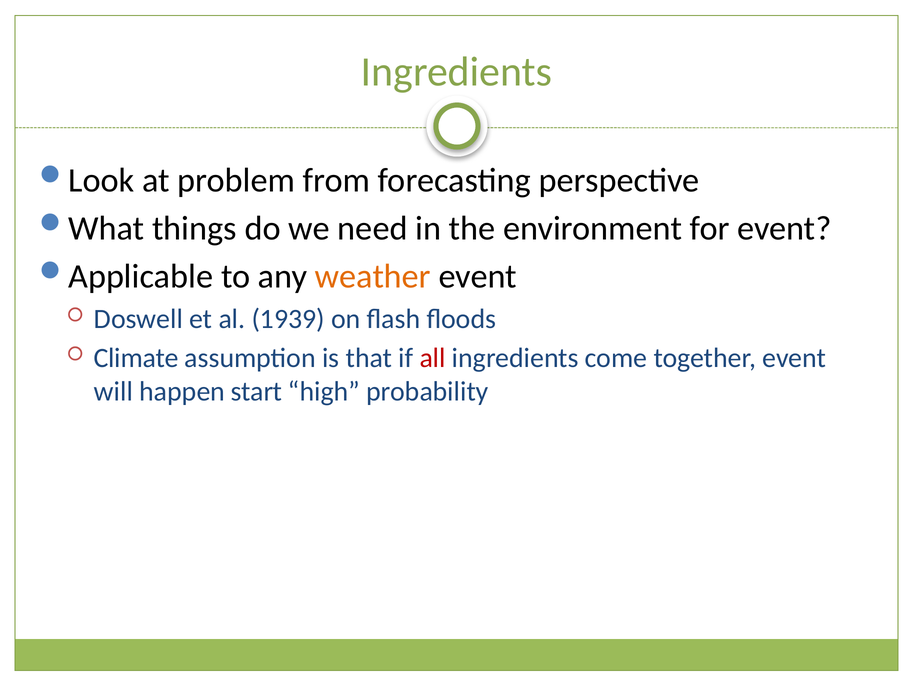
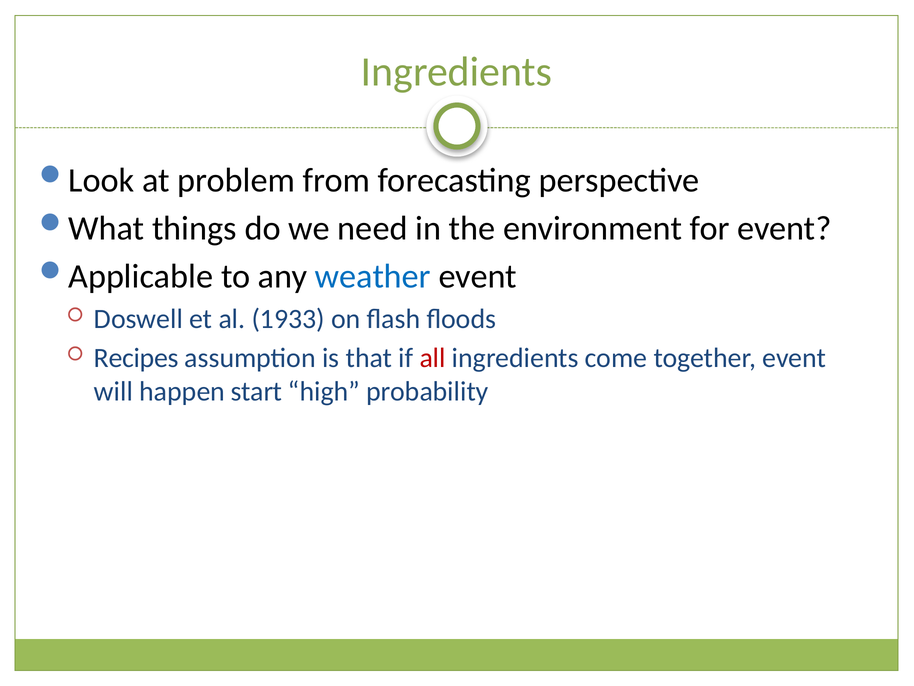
weather colour: orange -> blue (373, 276)
1939: 1939 -> 1933 (288, 319)
Climate: Climate -> Recipes (136, 358)
